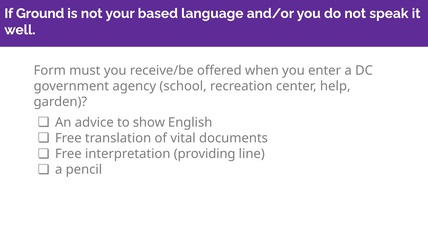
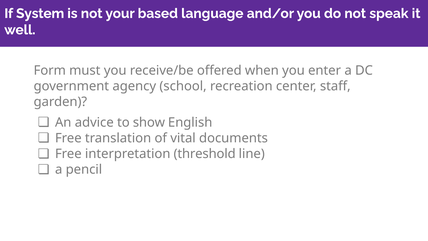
Ground: Ground -> System (40, 13)
help: help -> staff (335, 86)
providing: providing -> threshold (205, 154)
